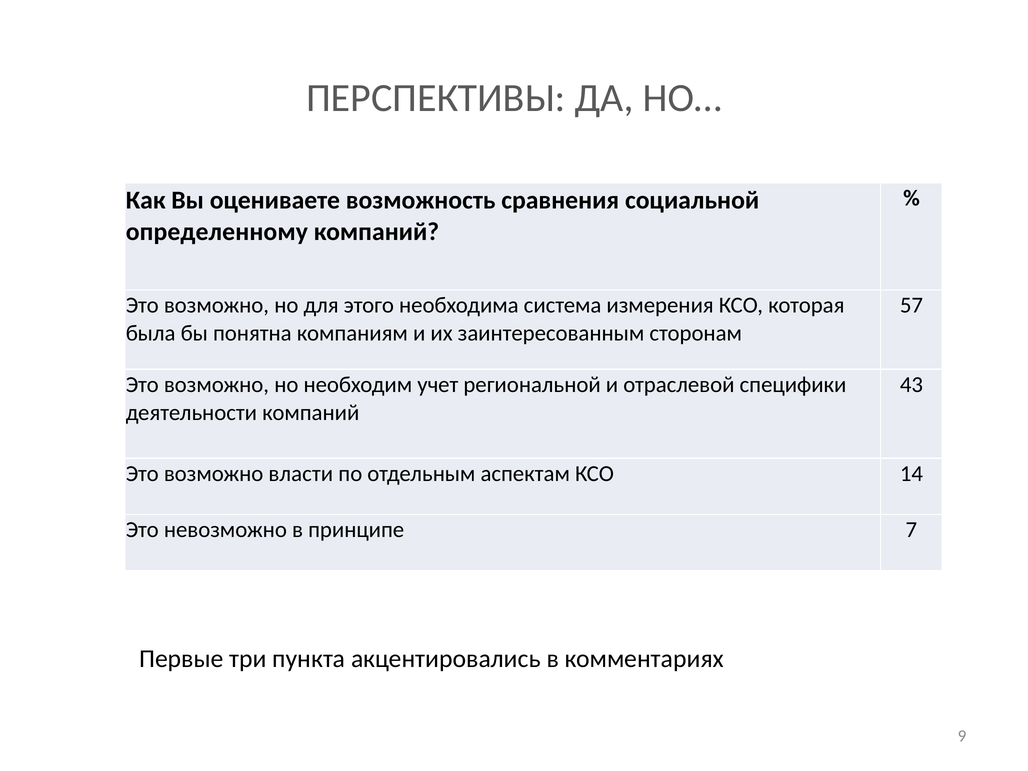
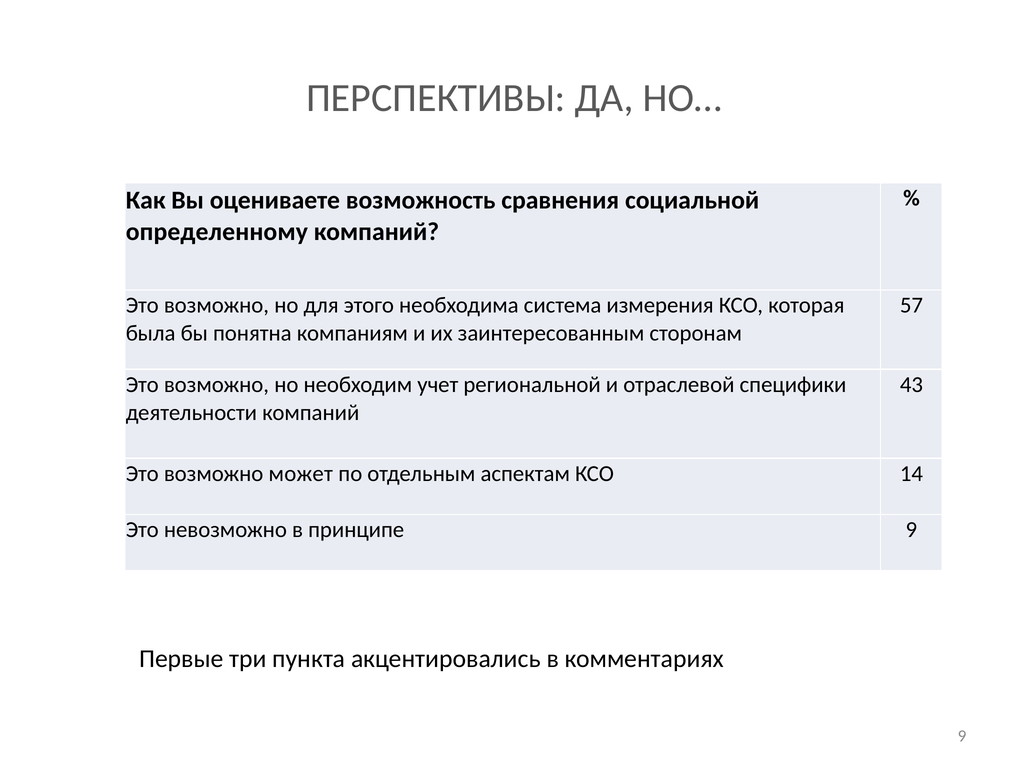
власти: власти -> может (301, 474)
принципе 7: 7 -> 9 (911, 530)
